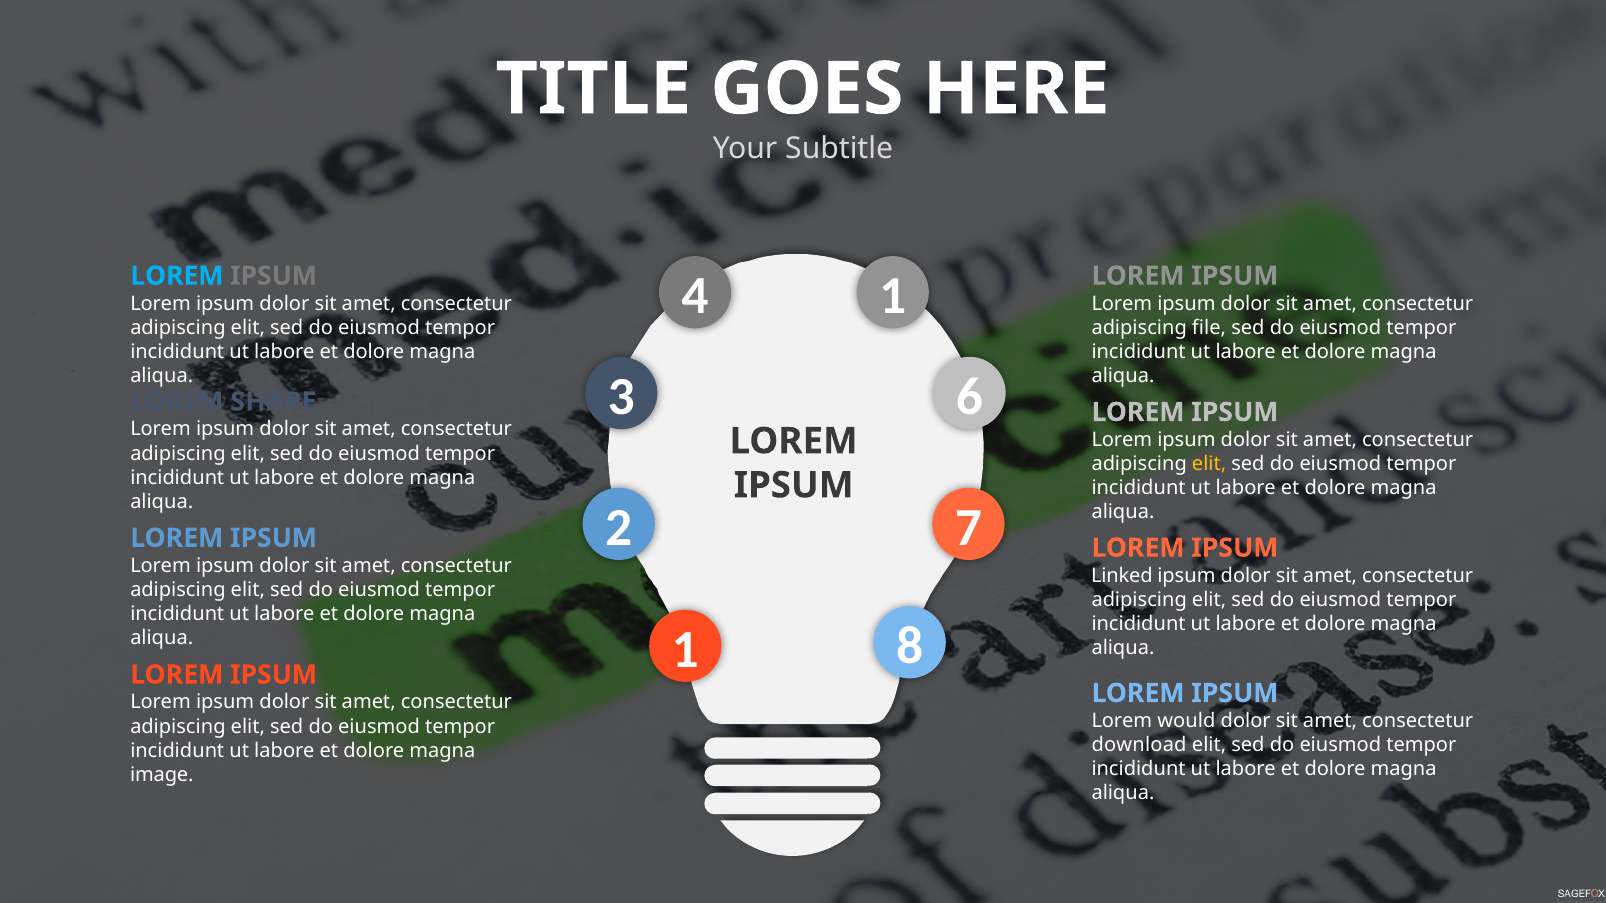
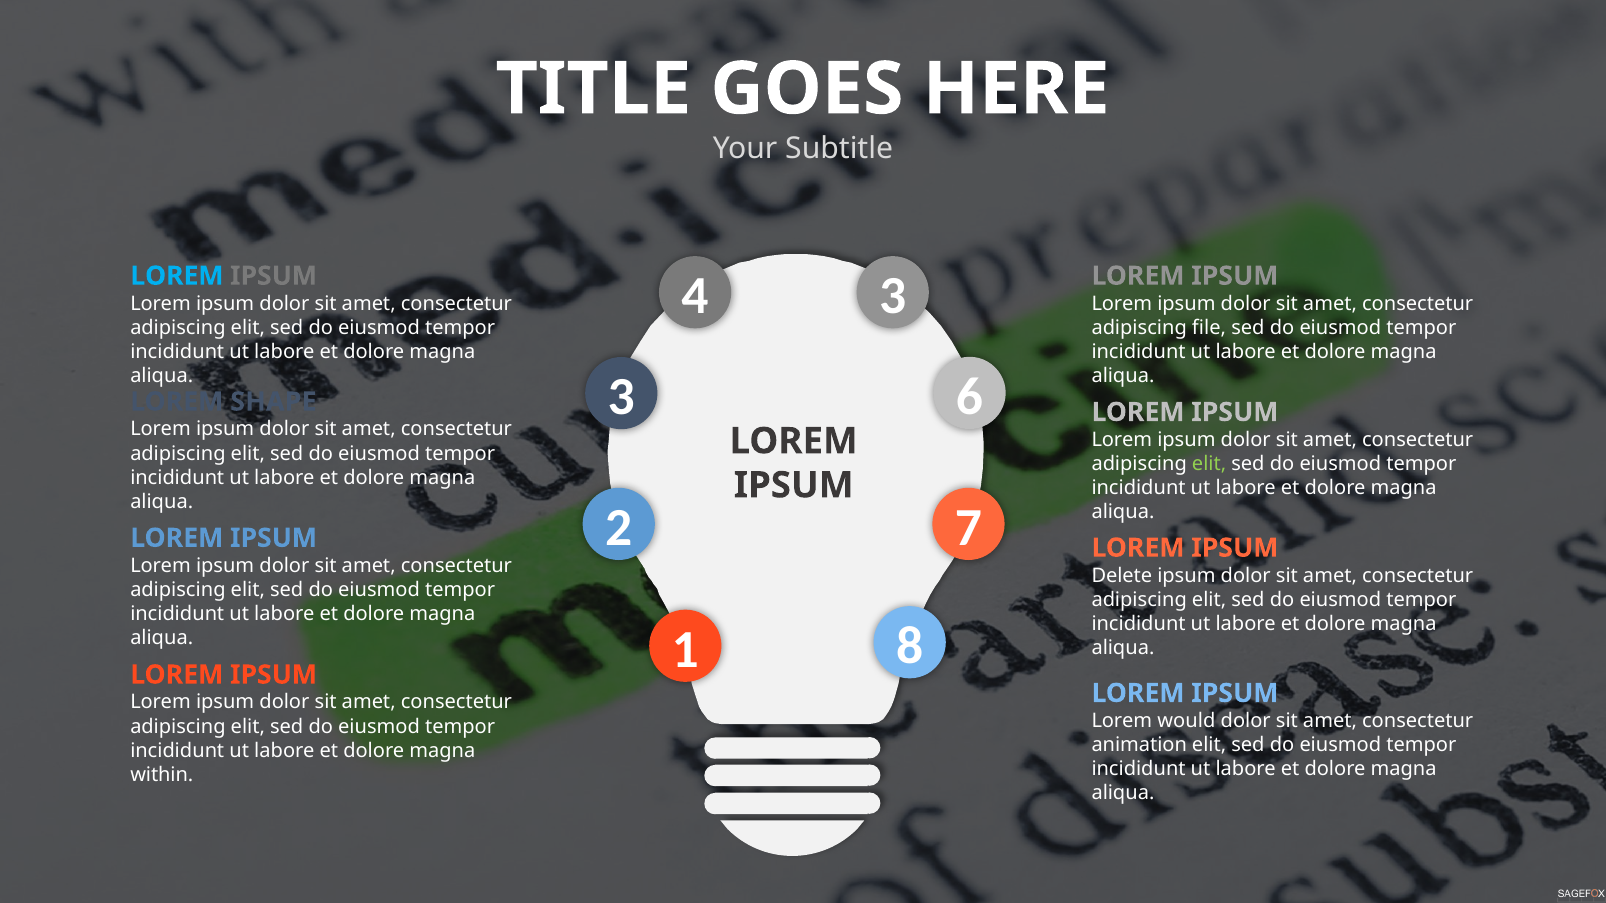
4 1: 1 -> 3 (893, 296)
elit colour: yellow -> light green (1209, 464)
Linked: Linked -> Delete (1122, 576)
download: download -> animation (1139, 745)
image: image -> within (162, 775)
